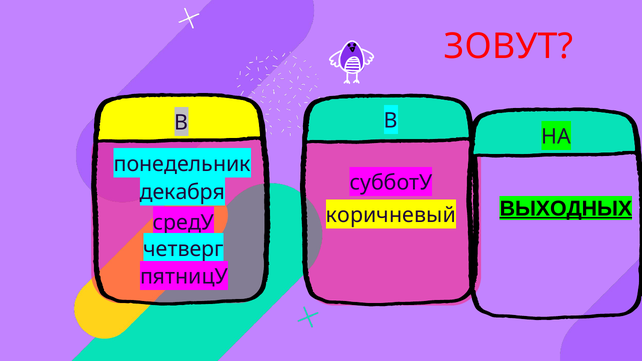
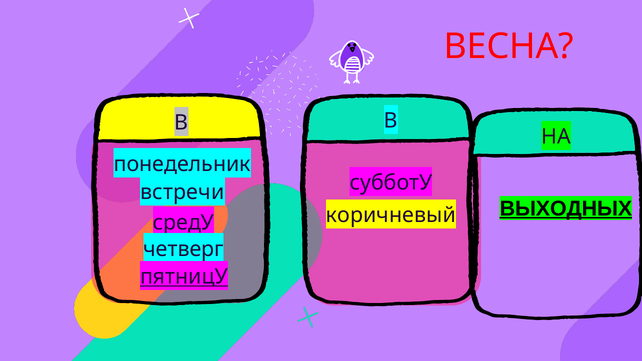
ЗОВУТ: ЗОВУТ -> ВЕСНА (509, 47)
декабря: декабря -> встречи (182, 192)
пятницУ underline: none -> present (184, 277)
